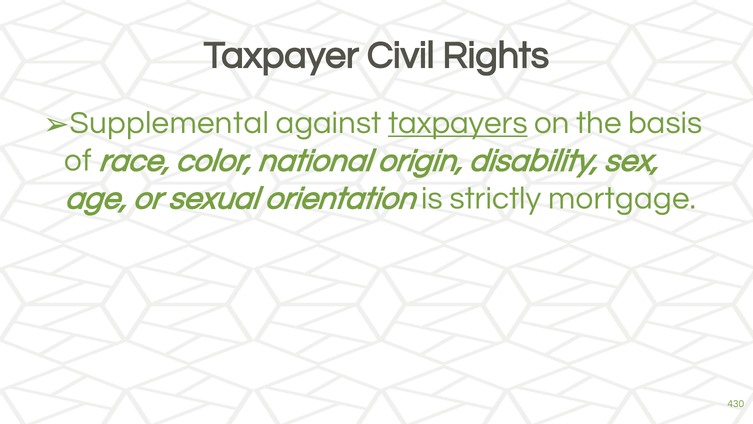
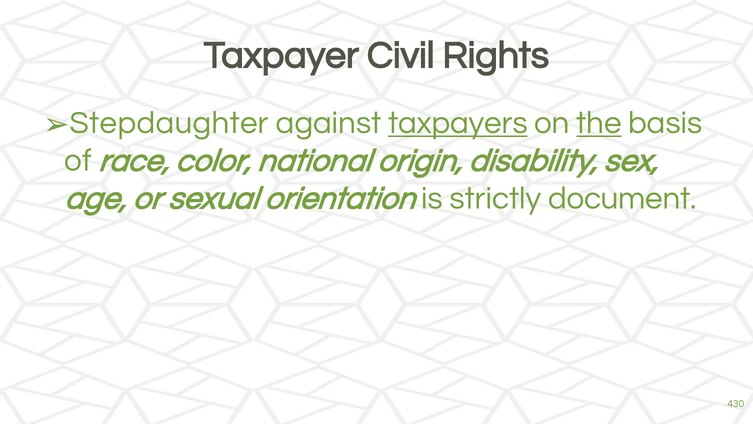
Supplemental: Supplemental -> Stepdaughter (169, 123)
the underline: none -> present (599, 123)
mortgage: mortgage -> document (622, 198)
